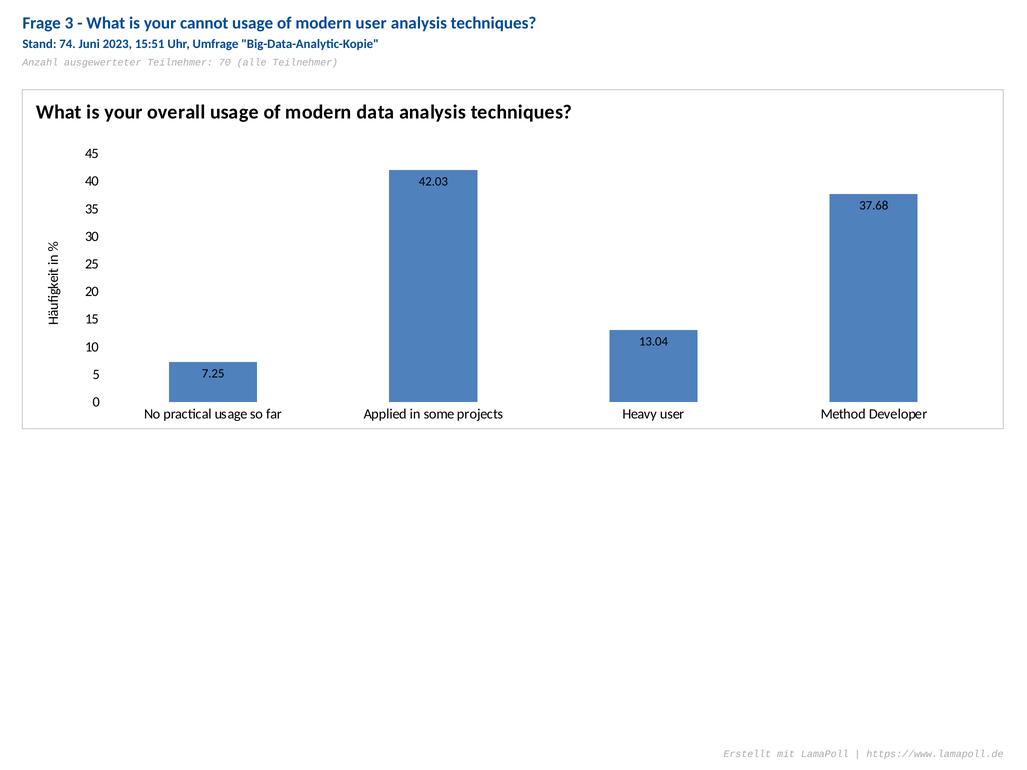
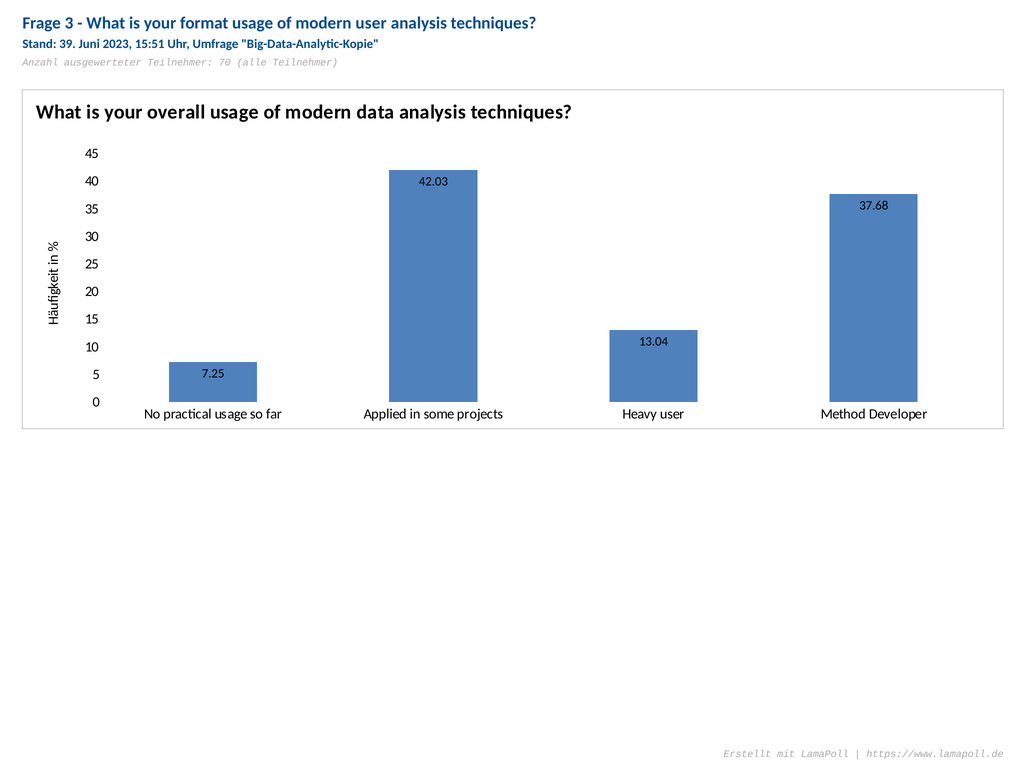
cannot: cannot -> format (204, 23)
74: 74 -> 39 (67, 44)
